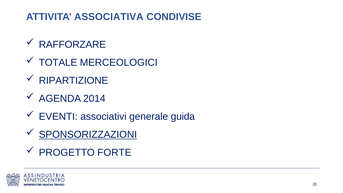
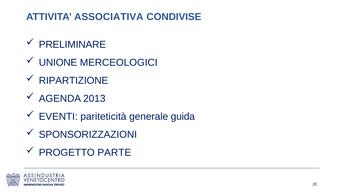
RAFFORZARE: RAFFORZARE -> PRELIMINARE (72, 45)
TOTALE: TOTALE -> UNIONE (58, 63)
2014: 2014 -> 2013 (94, 99)
associativi: associativi -> pariteticità (103, 117)
SPONSORIZZAZIONI underline: present -> none (88, 135)
FORTE: FORTE -> PARTE (114, 153)
